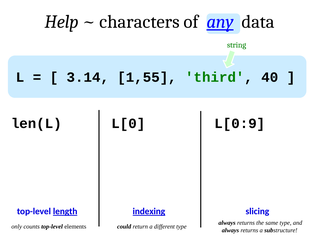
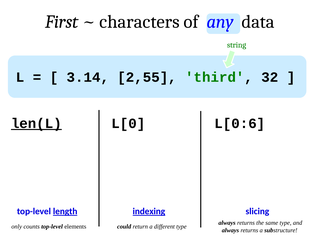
Help: Help -> First (62, 22)
any underline: present -> none (220, 22)
1,55: 1,55 -> 2,55 (147, 77)
40: 40 -> 32 (270, 77)
len(L underline: none -> present (36, 123)
L[0:9: L[0:9 -> L[0:6 (240, 123)
